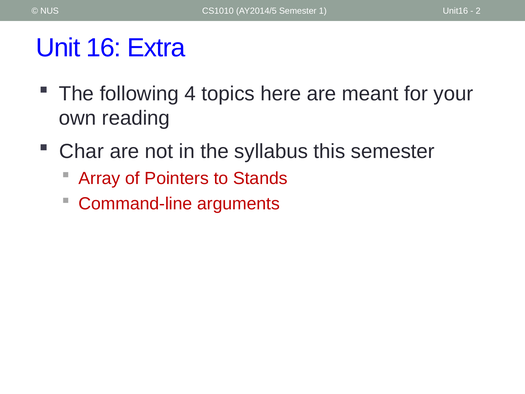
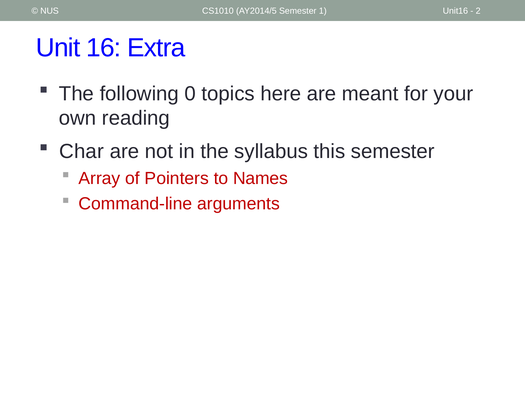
4: 4 -> 0 (190, 94)
Stands: Stands -> Names (260, 178)
